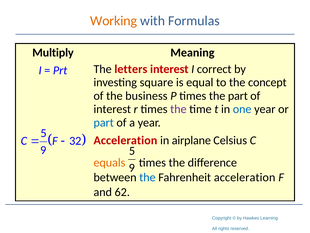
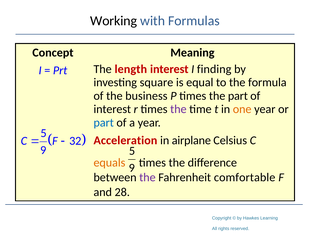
Working colour: orange -> black (114, 21)
Multiply: Multiply -> Concept (53, 52)
letters: letters -> length (131, 69)
correct: correct -> finding (214, 69)
concept: concept -> formula (267, 82)
one colour: blue -> orange (242, 109)
the colour: blue -> purple (147, 177)
Fahrenheit acceleration: acceleration -> comfortable (245, 177)
62: 62 -> 28 (122, 192)
